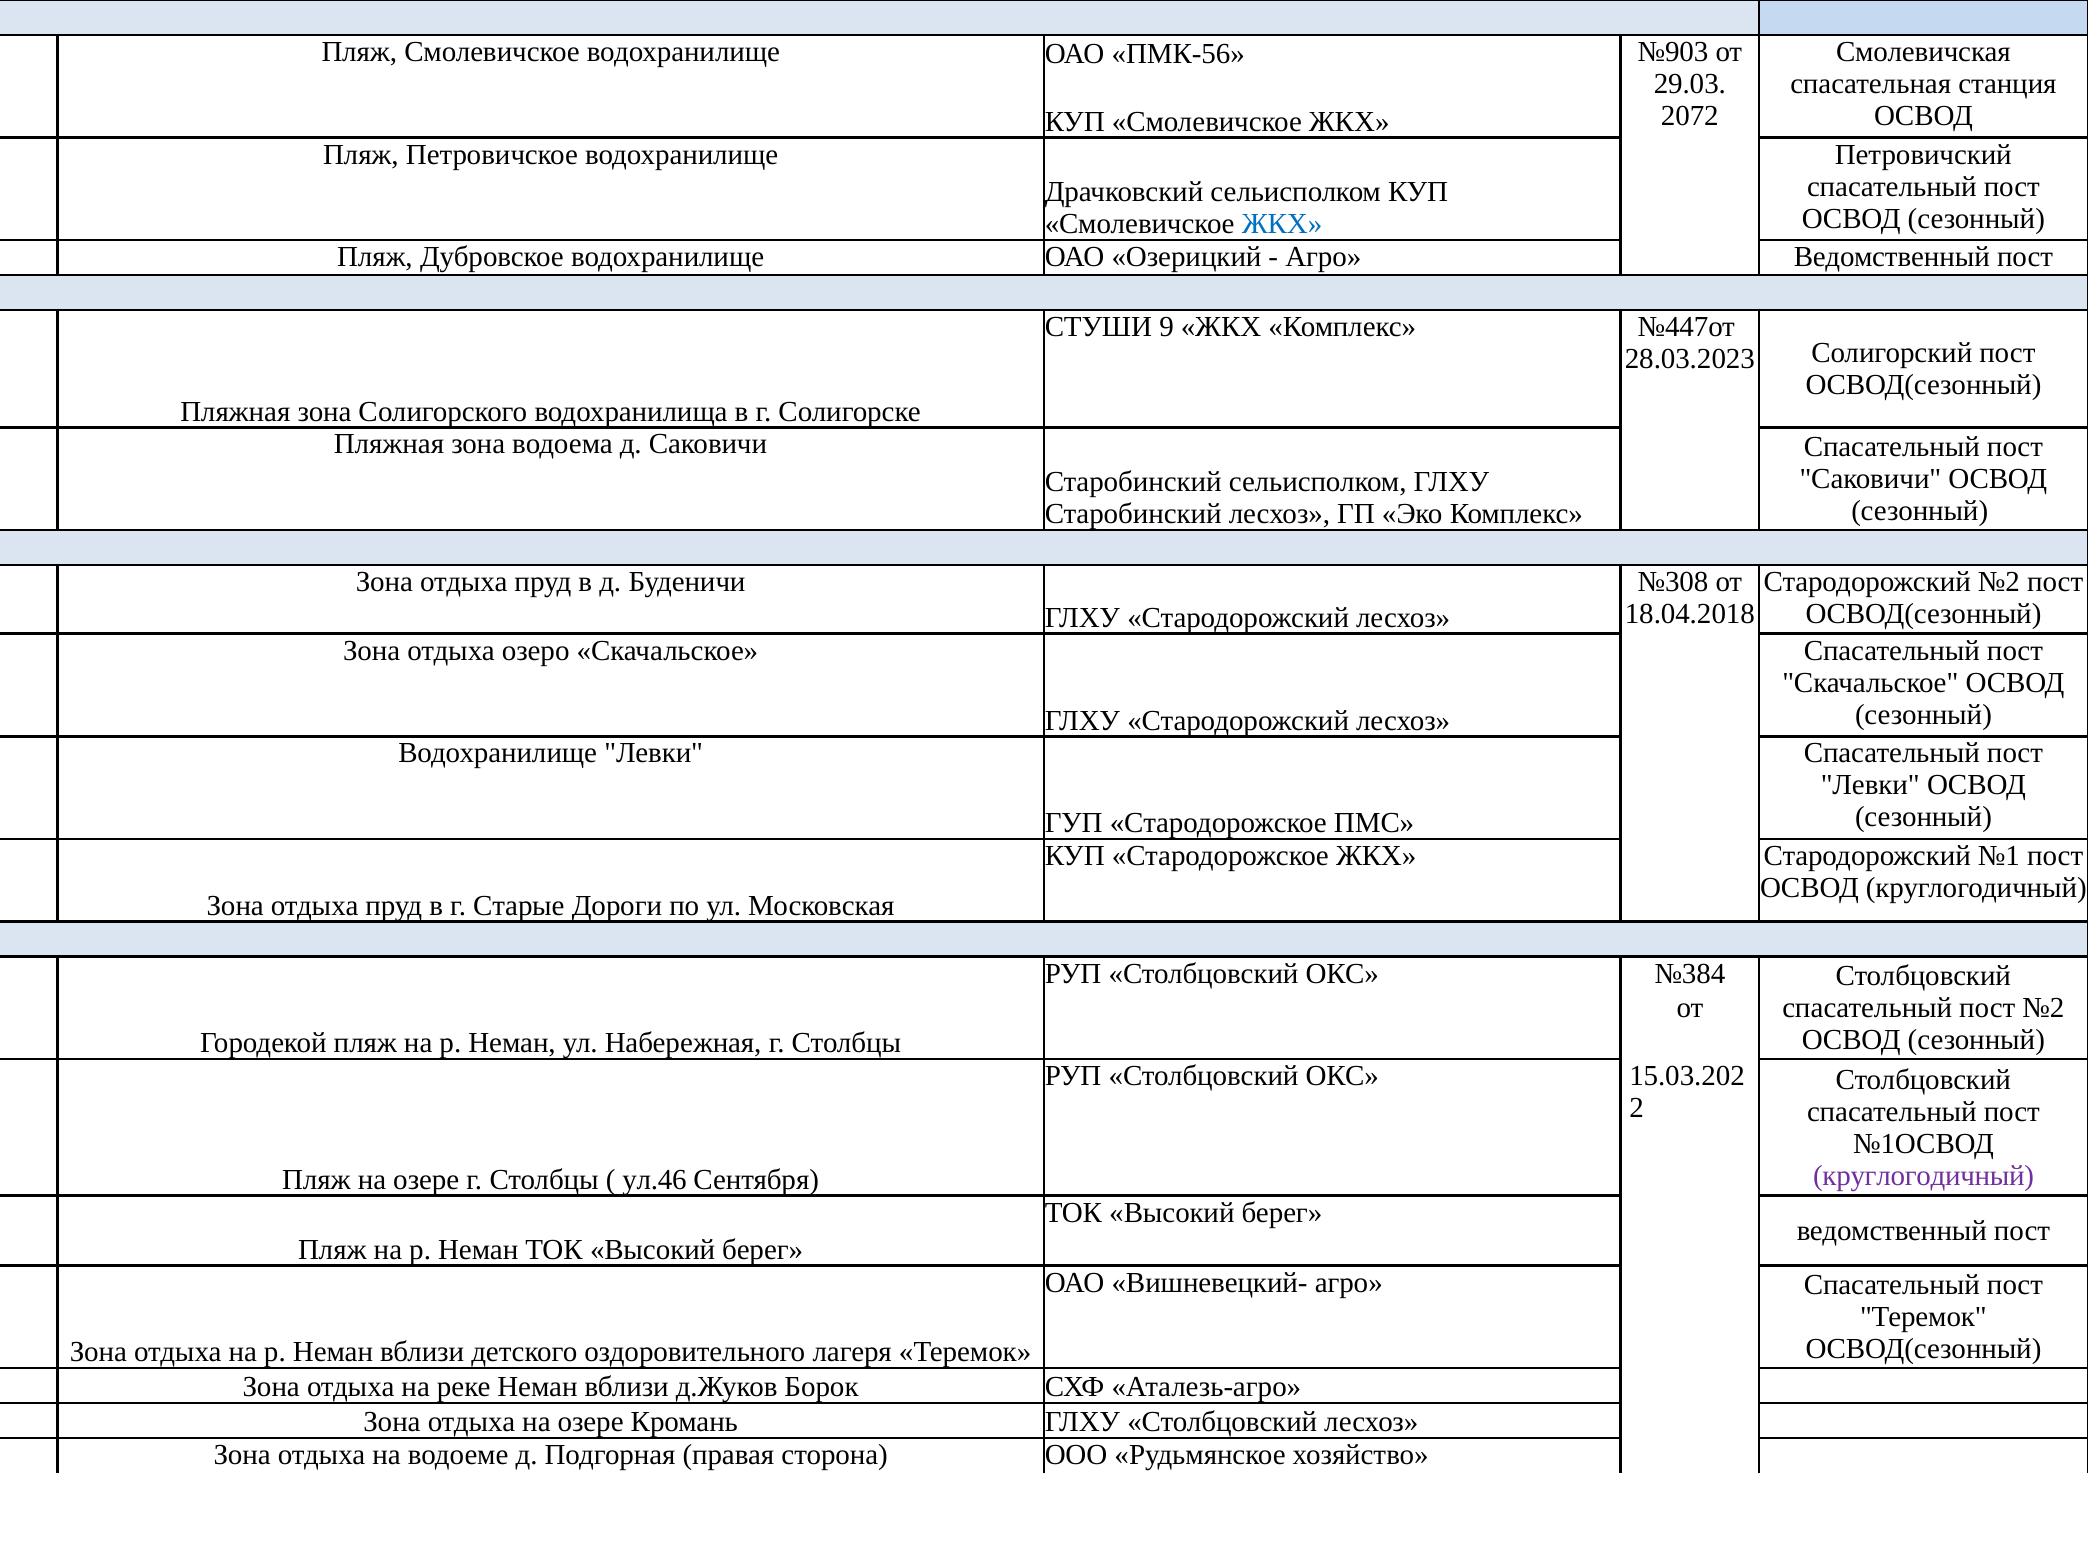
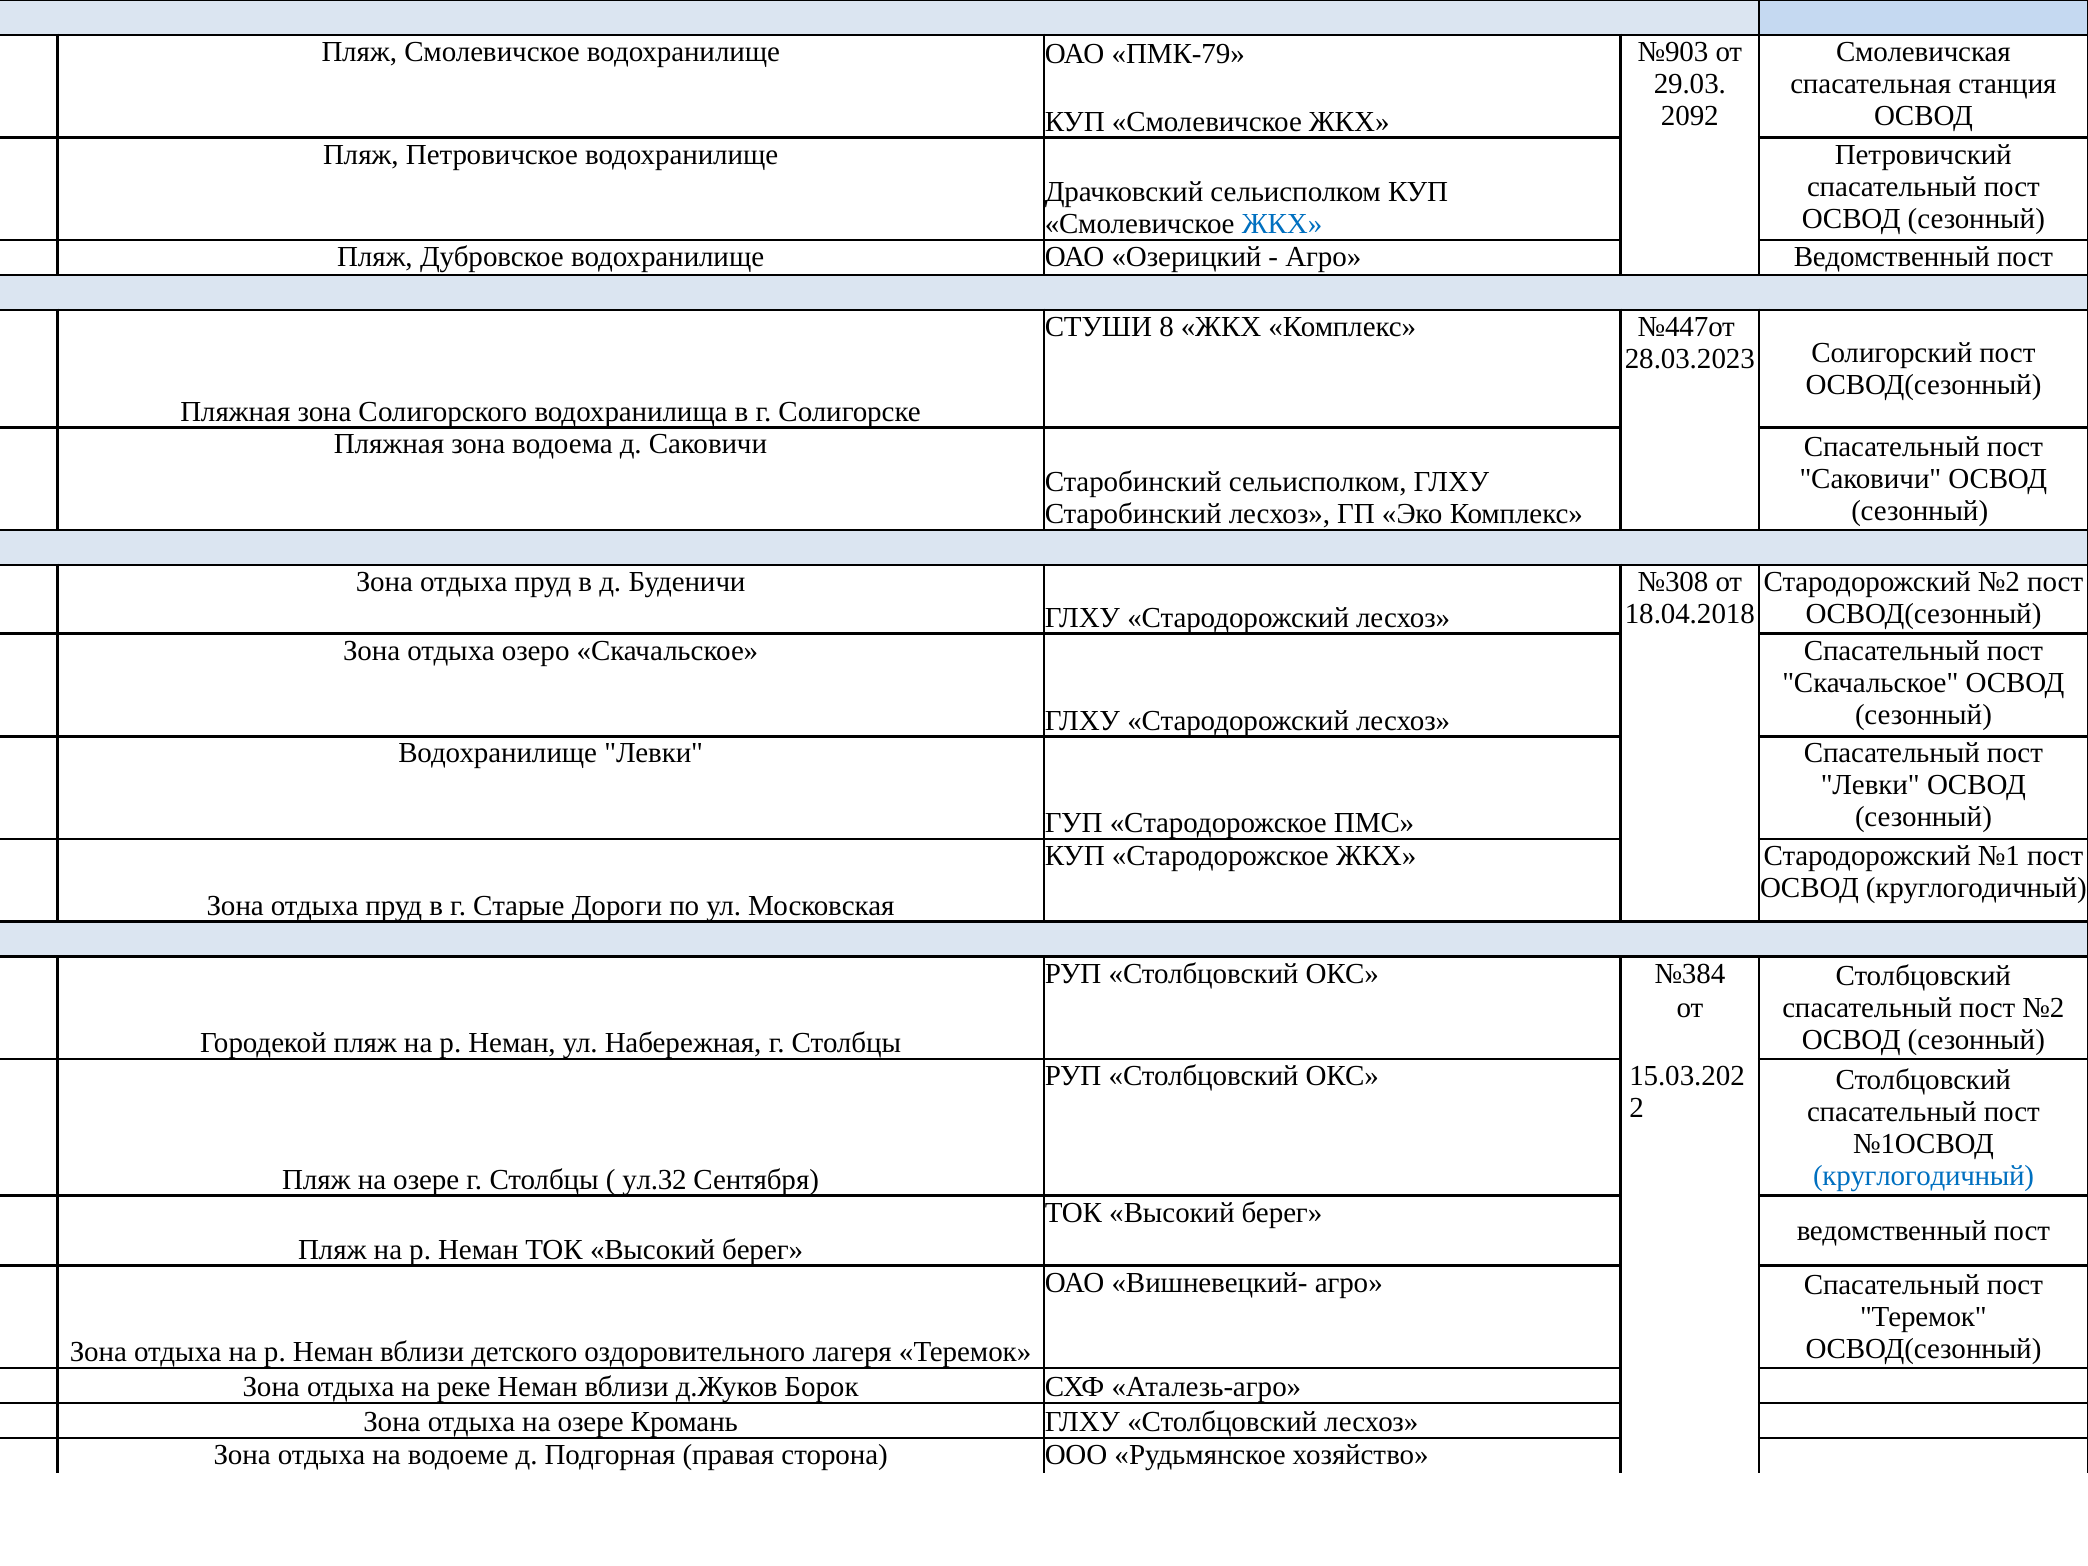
ПМК-56: ПМК-56 -> ПМК-79 (1178, 54)
2072: 2072 -> 2092 (1690, 116)
9: 9 -> 8 (1167, 327)
круглогодичный colour: purple -> blue (1924, 1176)
ул.46: ул.46 -> ул.32 (655, 1180)
